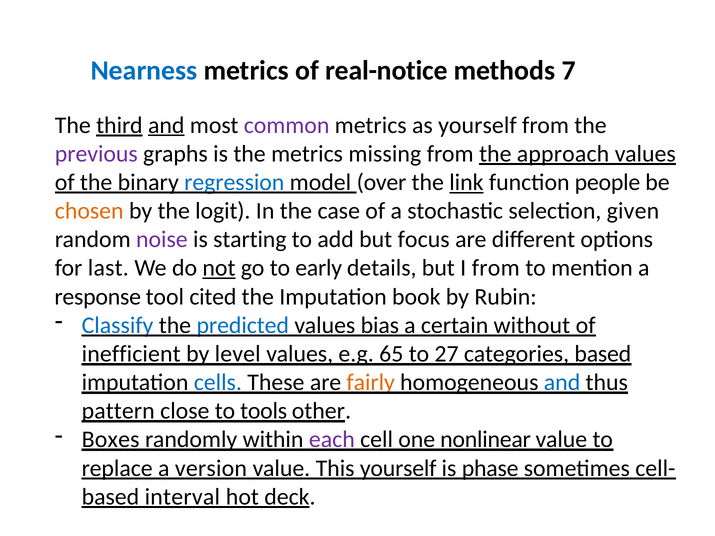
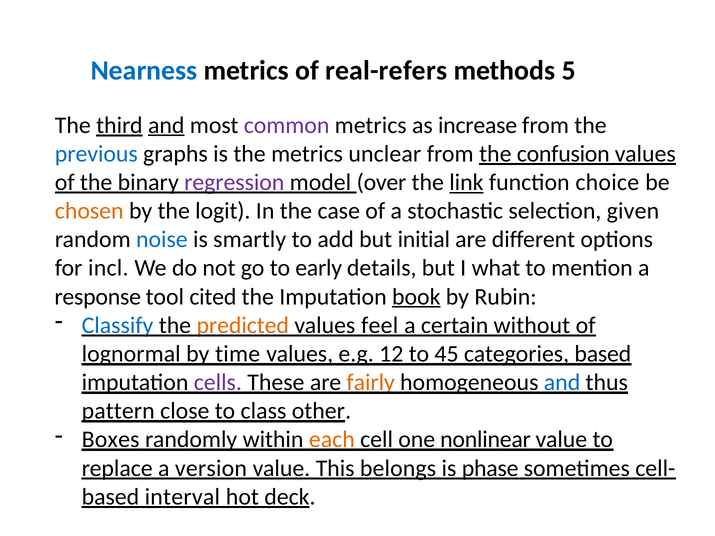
real-notice: real-notice -> real-refers (386, 71)
7: 7 -> 5 (569, 71)
as yourself: yourself -> increase (478, 125)
previous colour: purple -> blue (96, 154)
missing: missing -> unclear (385, 154)
approach: approach -> confusion (563, 154)
regression colour: blue -> purple (234, 182)
people: people -> choice (607, 182)
noise colour: purple -> blue (162, 240)
starting: starting -> smartly (250, 240)
focus: focus -> initial (424, 240)
last: last -> incl (108, 268)
not underline: present -> none (219, 268)
I from: from -> what (496, 268)
book underline: none -> present (416, 297)
predicted colour: blue -> orange (243, 325)
bias: bias -> feel (380, 325)
inefficient: inefficient -> lognormal (131, 354)
level: level -> time (238, 354)
65: 65 -> 12 (391, 354)
27: 27 -> 45 (446, 354)
cells colour: blue -> purple (218, 383)
tools: tools -> class (264, 411)
each colour: purple -> orange (332, 440)
This yourself: yourself -> belongs (398, 468)
